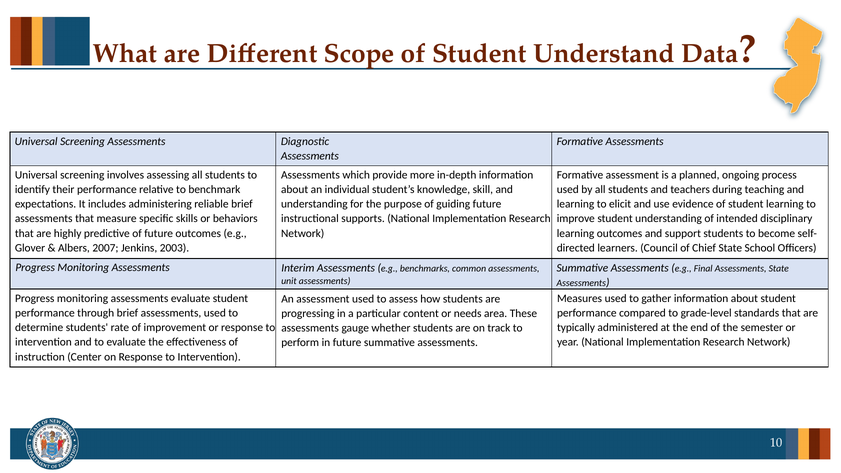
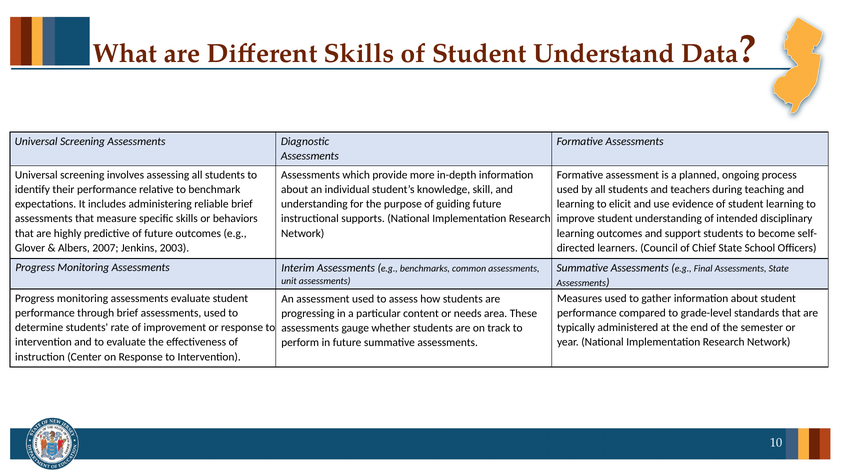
Different Scope: Scope -> Skills (359, 54)
